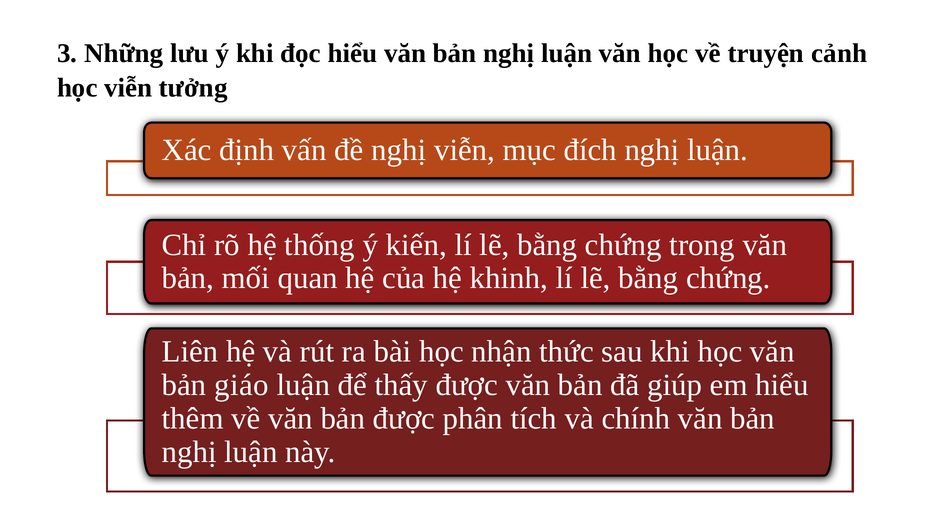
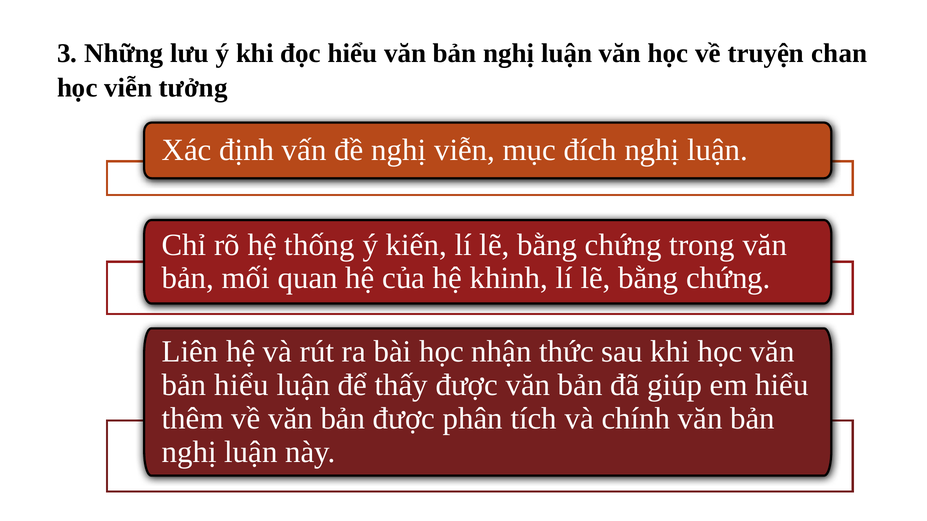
cảnh: cảnh -> chan (839, 53)
bản giáo: giáo -> hiểu (241, 385)
